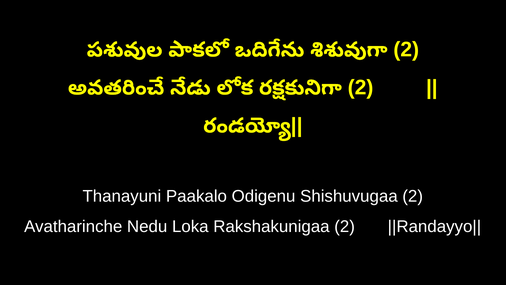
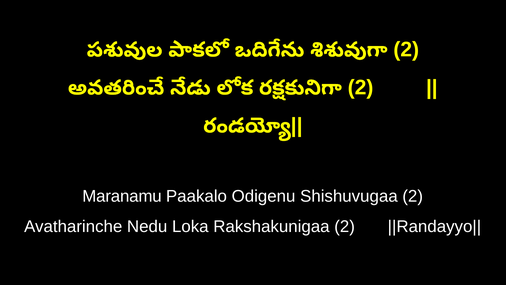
Thanayuni: Thanayuni -> Maranamu (122, 196)
